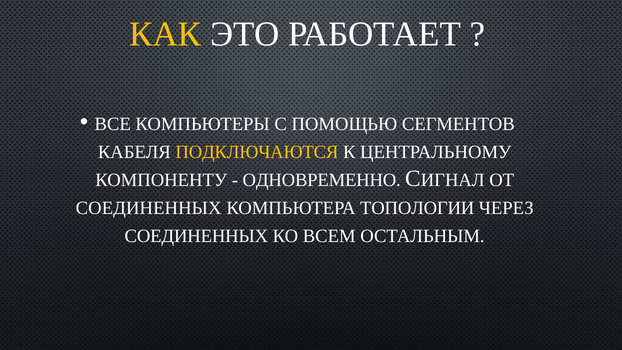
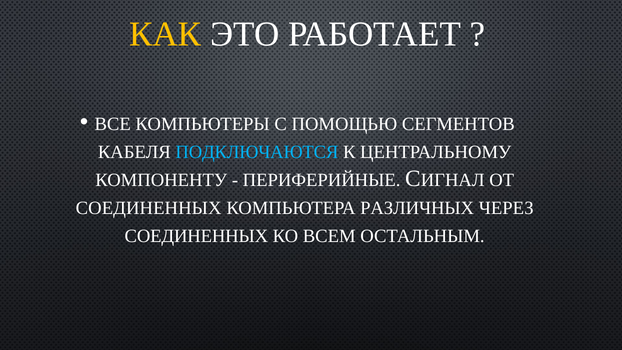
ПОДКЛЮЧАЮТСЯ colour: yellow -> light blue (257, 152)
ОДНОВРЕМЕННО: ОДНОВРЕМЕННО -> ПЕРИФЕРИЙНЫЕ (322, 180)
ТОПОЛОГИИ: ТОПОЛОГИИ -> РАЗЛИЧНЫХ (417, 208)
